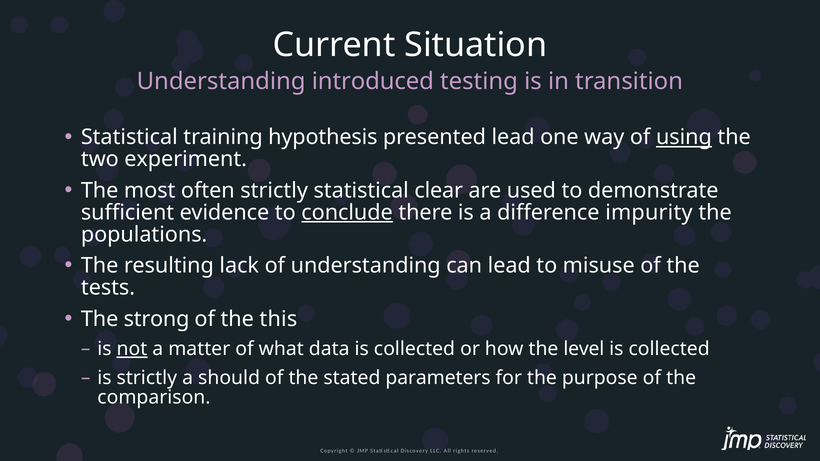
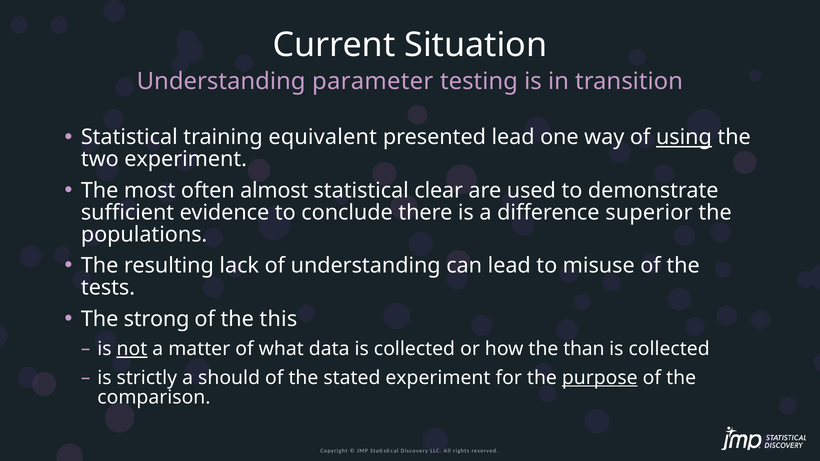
introduced: introduced -> parameter (373, 81)
hypothesis: hypothesis -> equivalent (323, 137)
often strictly: strictly -> almost (274, 191)
conclude underline: present -> none (347, 213)
impurity: impurity -> superior (649, 213)
level: level -> than (584, 349)
stated parameters: parameters -> experiment (438, 378)
purpose underline: none -> present (600, 378)
